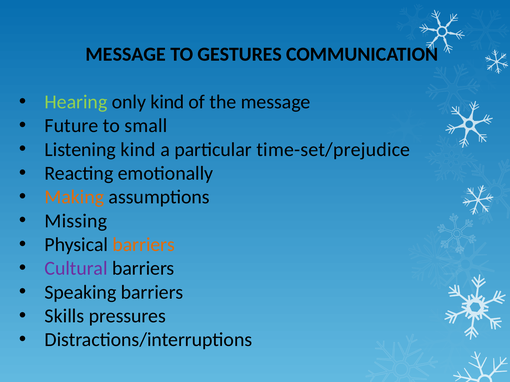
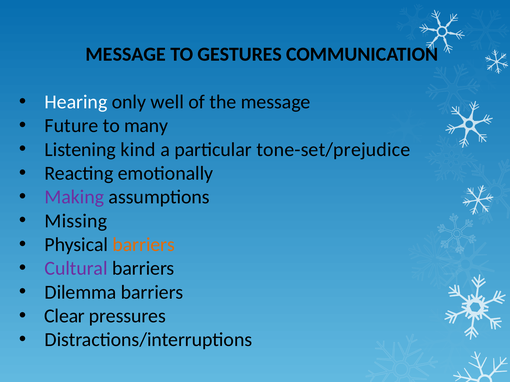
Hearing colour: light green -> white (76, 102)
only kind: kind -> well (167, 102)
small: small -> many (146, 126)
time-set/prejudice: time-set/prejudice -> tone-set/prejudice (333, 150)
Making colour: orange -> purple (74, 197)
Speaking: Speaking -> Dilemma (80, 293)
Skills: Skills -> Clear (65, 316)
